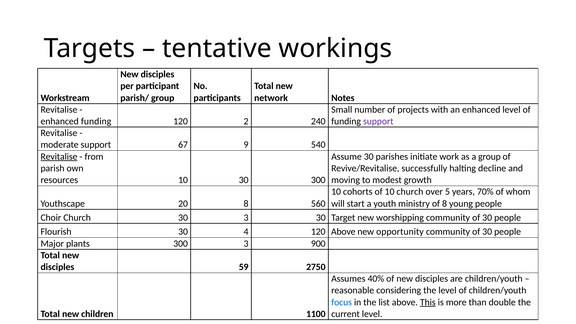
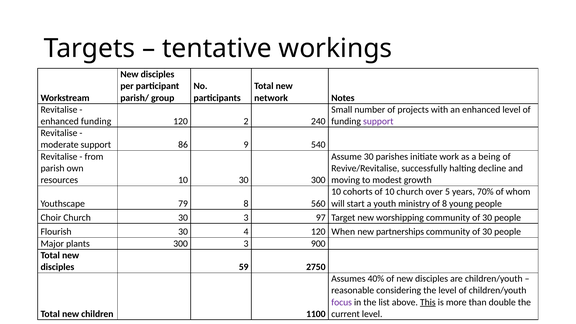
67: 67 -> 86 (183, 145)
Revitalise underline: present -> none (59, 157)
a group: group -> being (489, 157)
20: 20 -> 79 (183, 204)
3 30: 30 -> 97 (321, 218)
120 Above: Above -> When (343, 232)
opportunity: opportunity -> partnerships (400, 232)
focus colour: blue -> purple (342, 302)
